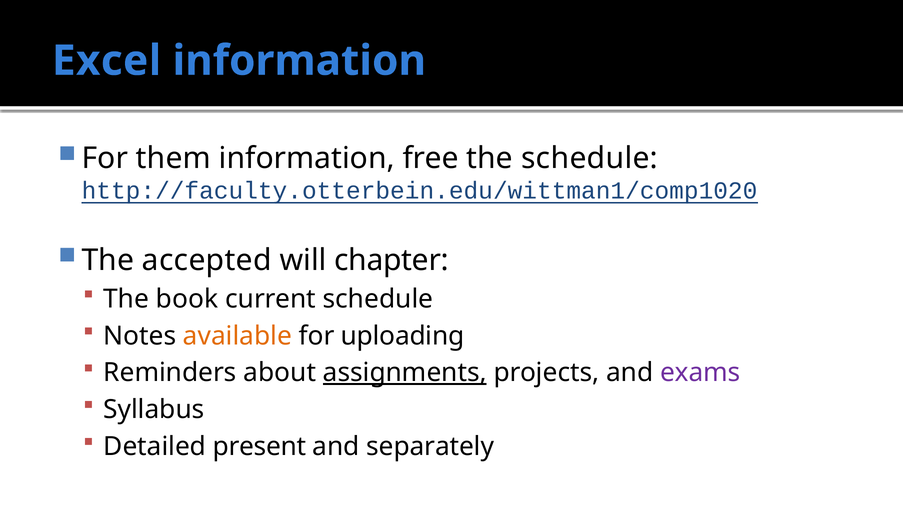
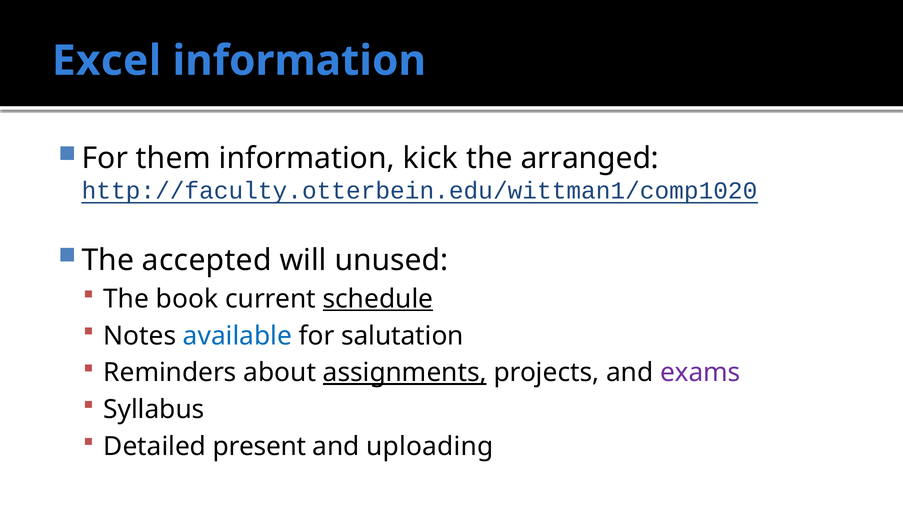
free: free -> kick (430, 158)
the schedule: schedule -> arranged (590, 158)
chapter: chapter -> unused (391, 260)
schedule underline: none -> present (378, 299)
available colour: orange -> blue (237, 336)
uploading: uploading -> salutation (402, 336)
separately: separately -> uploading (430, 446)
